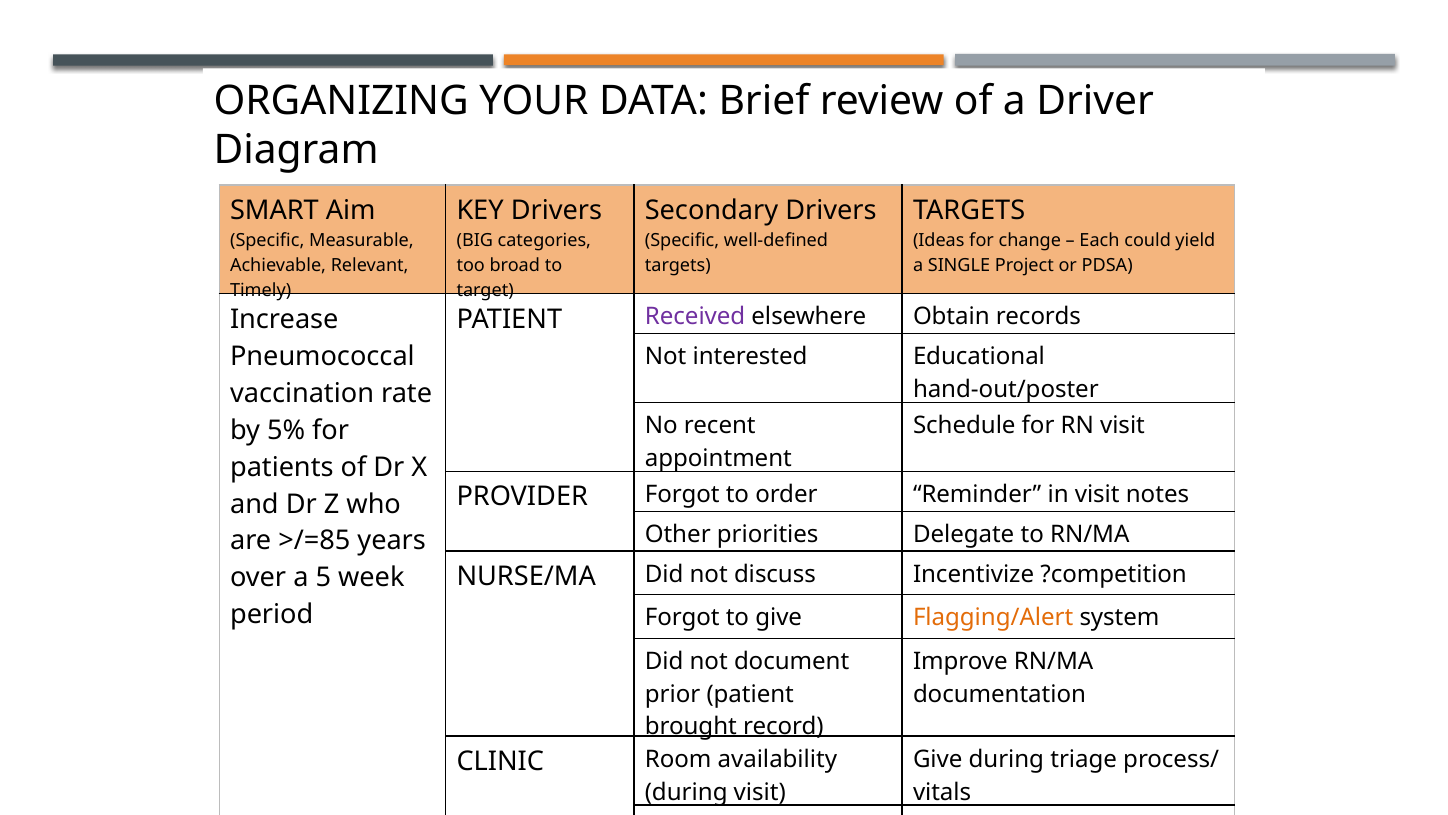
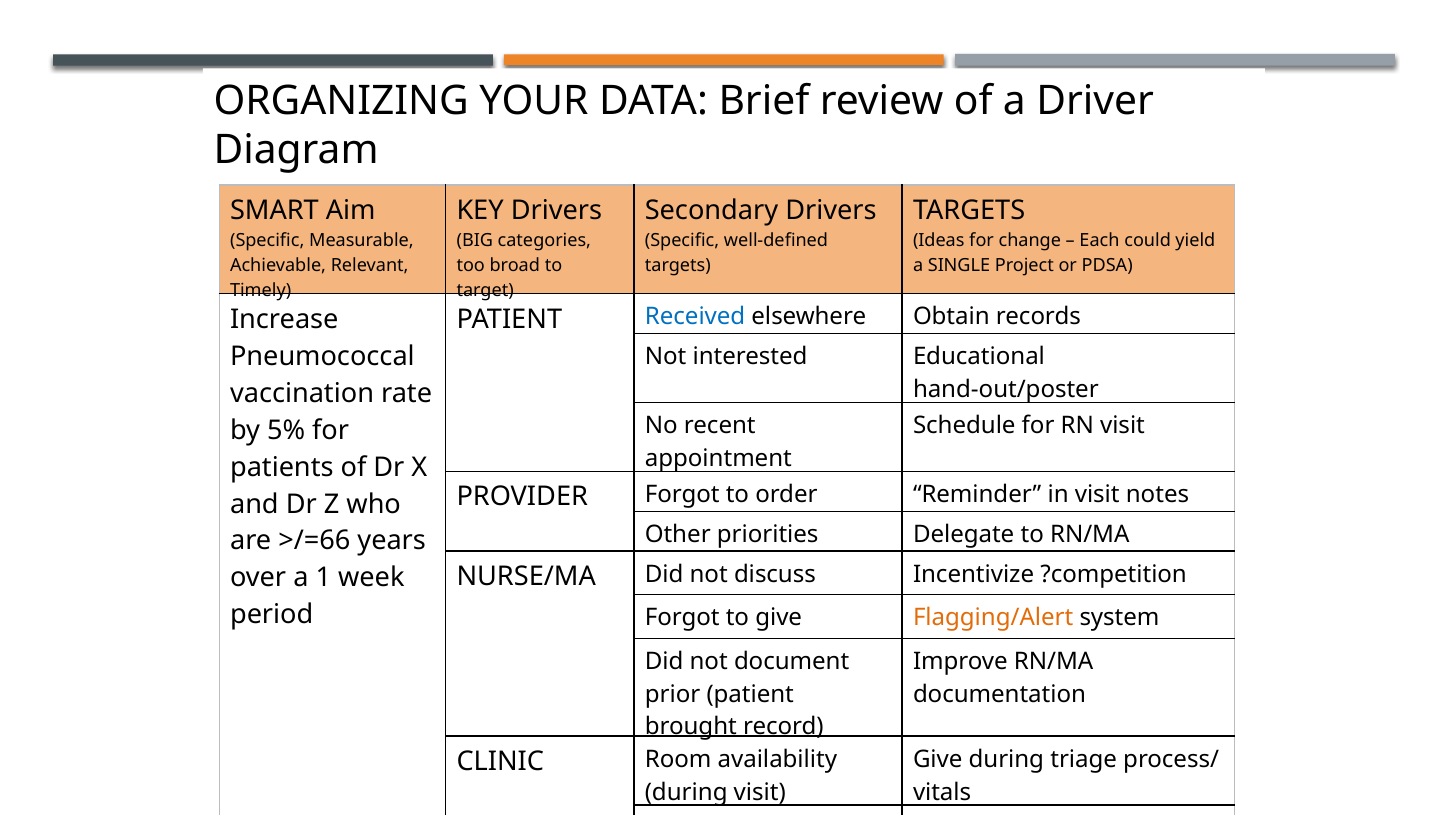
Received colour: purple -> blue (695, 317)
>/=85: >/=85 -> >/=66 (314, 541)
a 5: 5 -> 1 (323, 578)
